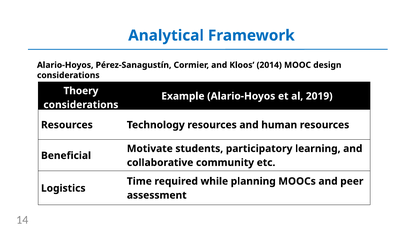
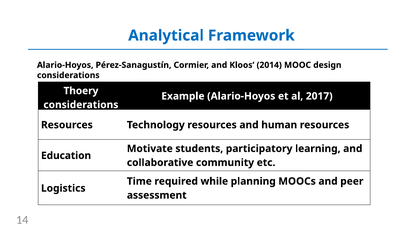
2019: 2019 -> 2017 (319, 96)
Beneficial: Beneficial -> Education (66, 155)
